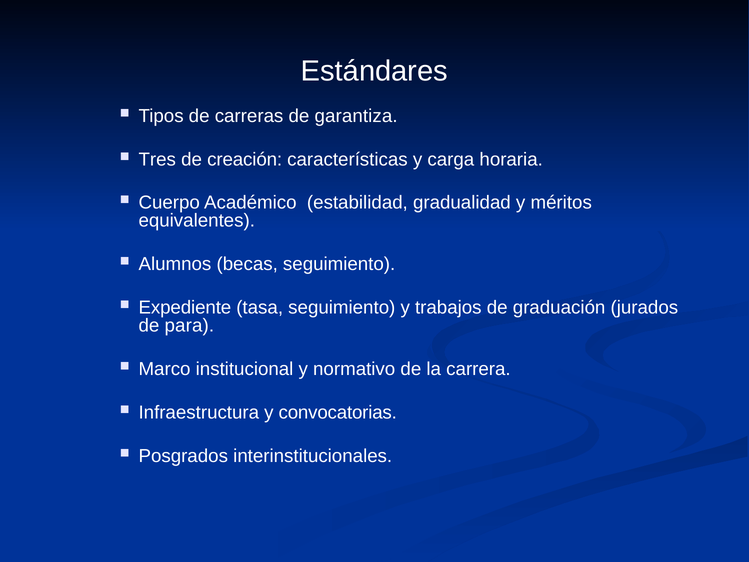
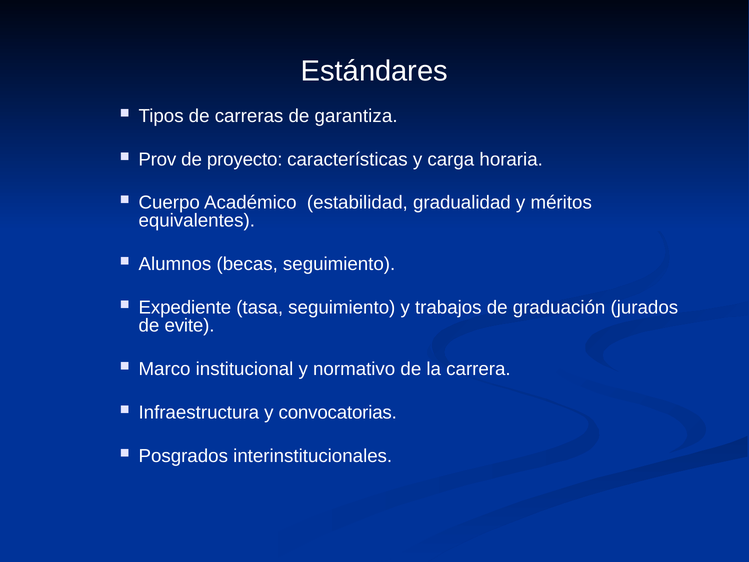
Tres: Tres -> Prov (157, 159)
creación: creación -> proyecto (245, 159)
para: para -> evite (190, 326)
